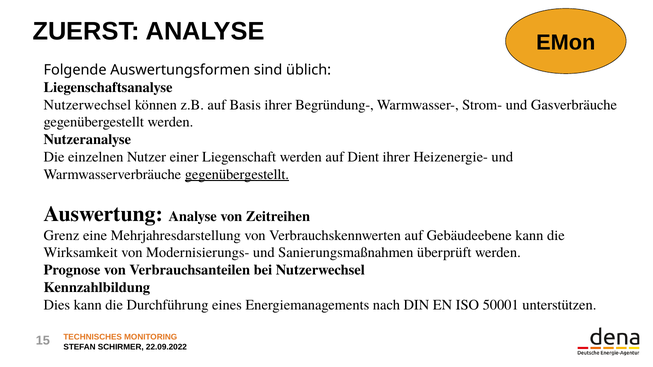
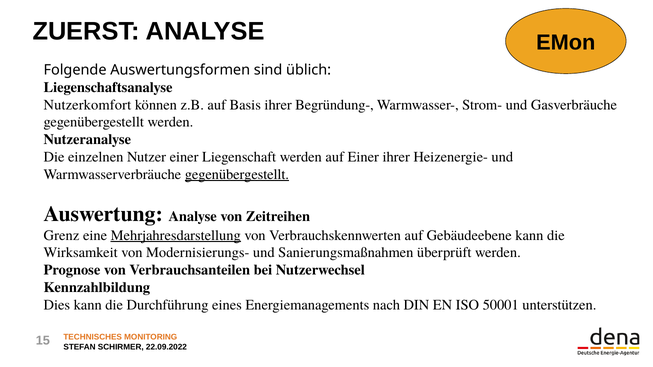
Nutzerwechsel: Nutzerwechsel -> Nutzerkomfort (87, 105)
auf Dient: Dient -> Einer (363, 157)
Mehrjahresdarstellung underline: none -> present (176, 235)
